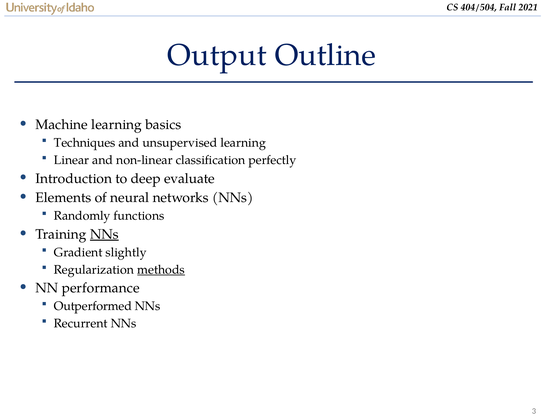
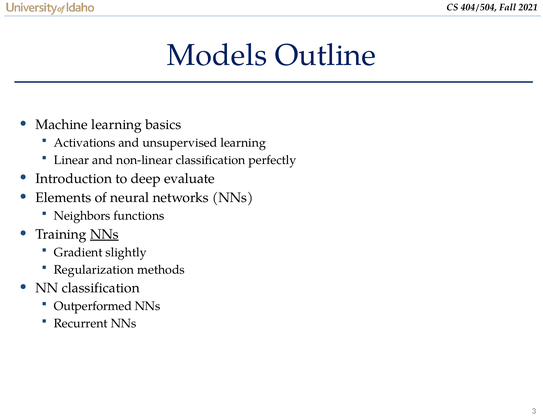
Output: Output -> Models (217, 55)
Techniques: Techniques -> Activations (85, 143)
Randomly: Randomly -> Neighbors (82, 216)
methods underline: present -> none (161, 269)
NN performance: performance -> classification (101, 288)
